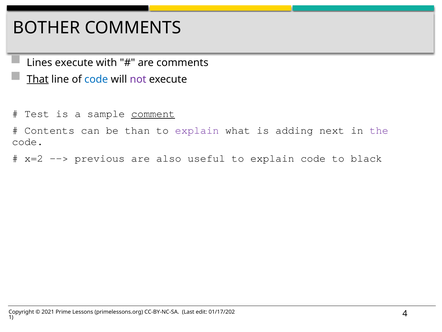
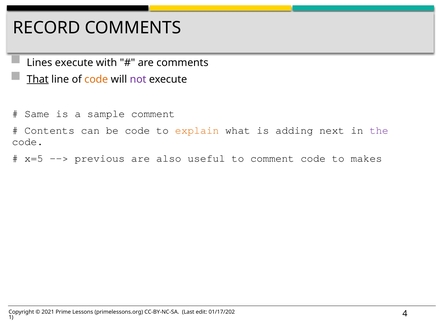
BOTHER: BOTHER -> RECORD (47, 28)
code colour: blue -> orange (96, 79)
Test: Test -> Same (37, 114)
comment underline: present -> none (153, 114)
be than: than -> code (137, 130)
explain colour: purple -> orange (197, 130)
x=2: x=2 -> x=5 (34, 158)
useful to explain: explain -> comment (272, 158)
black: black -> makes (366, 158)
